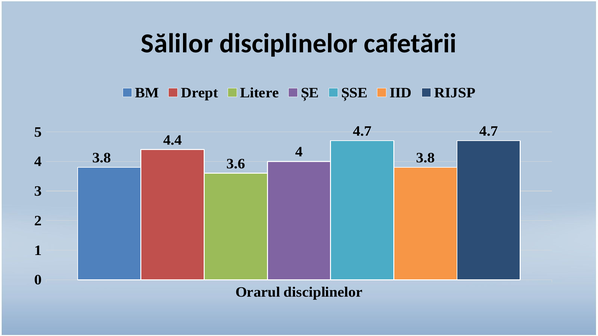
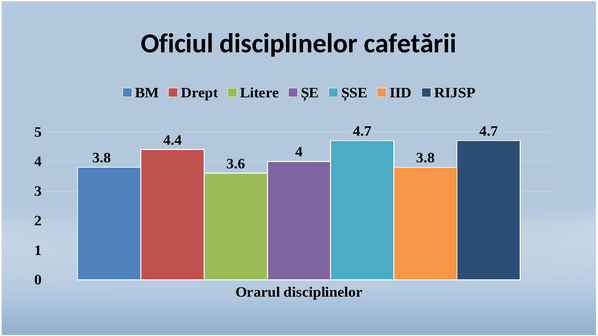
Sălilor: Sălilor -> Oficiul (177, 43)
